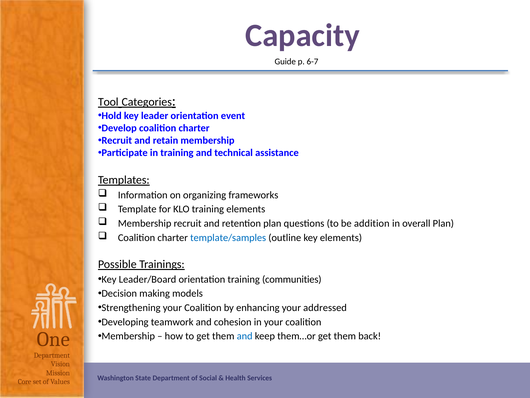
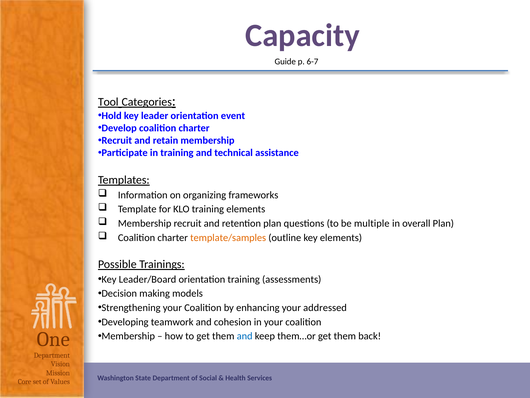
addition: addition -> multiple (372, 223)
template/samples colour: blue -> orange (228, 237)
communities: communities -> assessments (292, 279)
